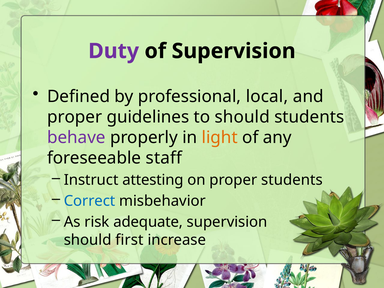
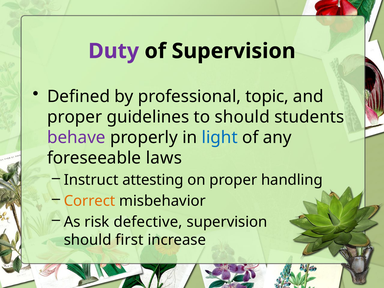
local: local -> topic (267, 97)
light colour: orange -> blue (220, 138)
staff: staff -> laws (164, 158)
proper students: students -> handling (292, 180)
Correct colour: blue -> orange (90, 201)
adequate: adequate -> defective (148, 222)
